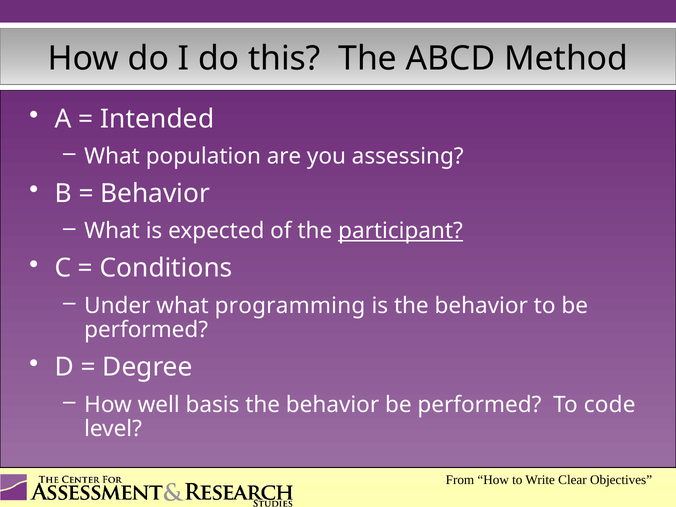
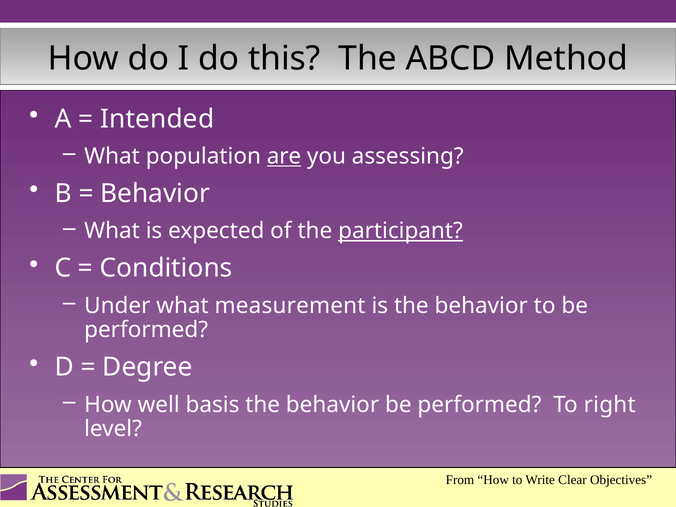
are underline: none -> present (284, 156)
programming: programming -> measurement (290, 306)
code: code -> right (610, 405)
